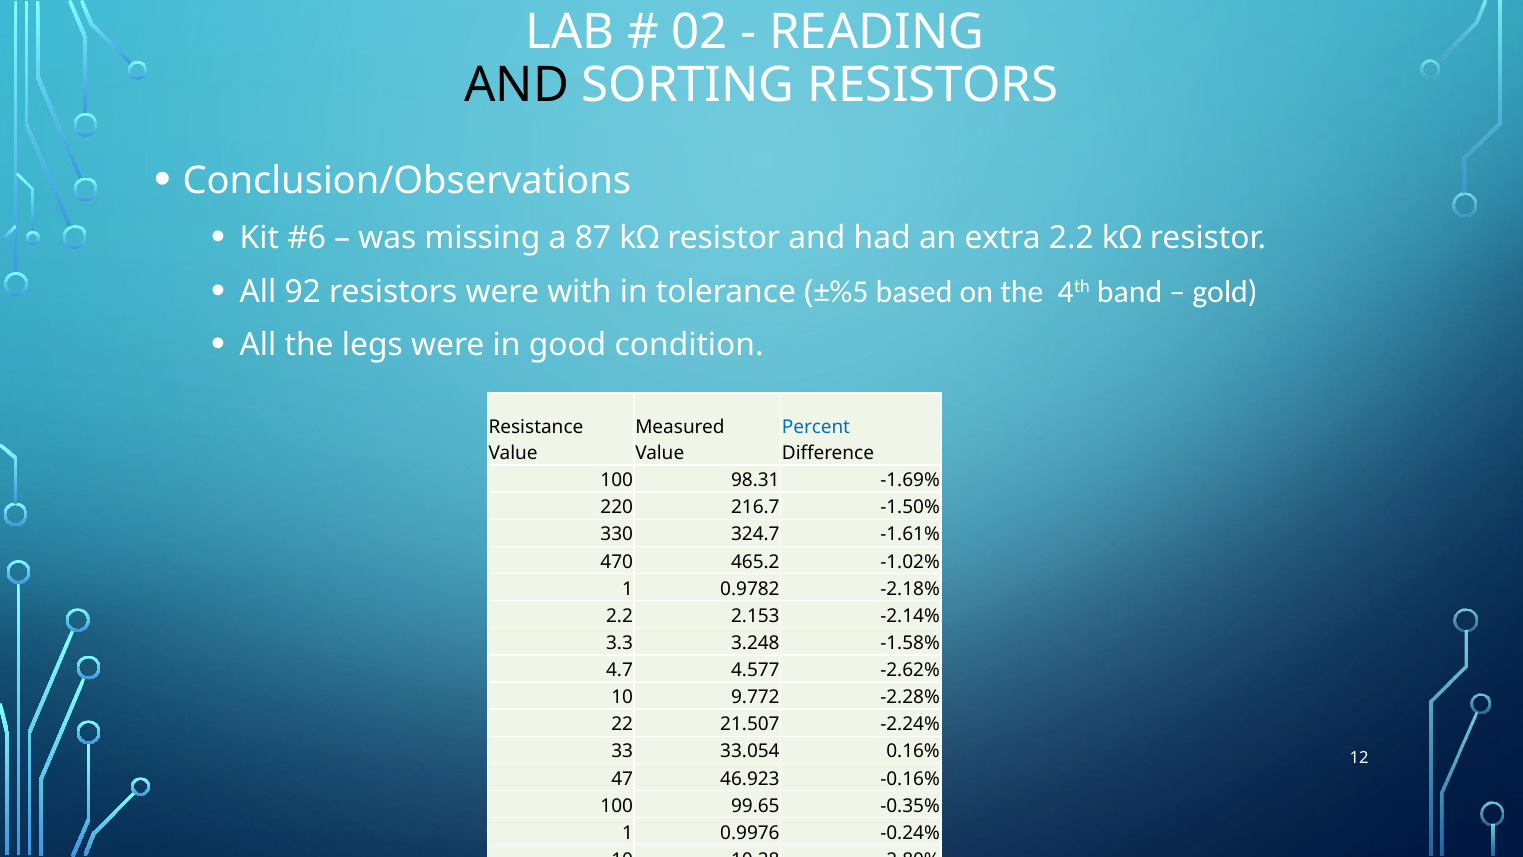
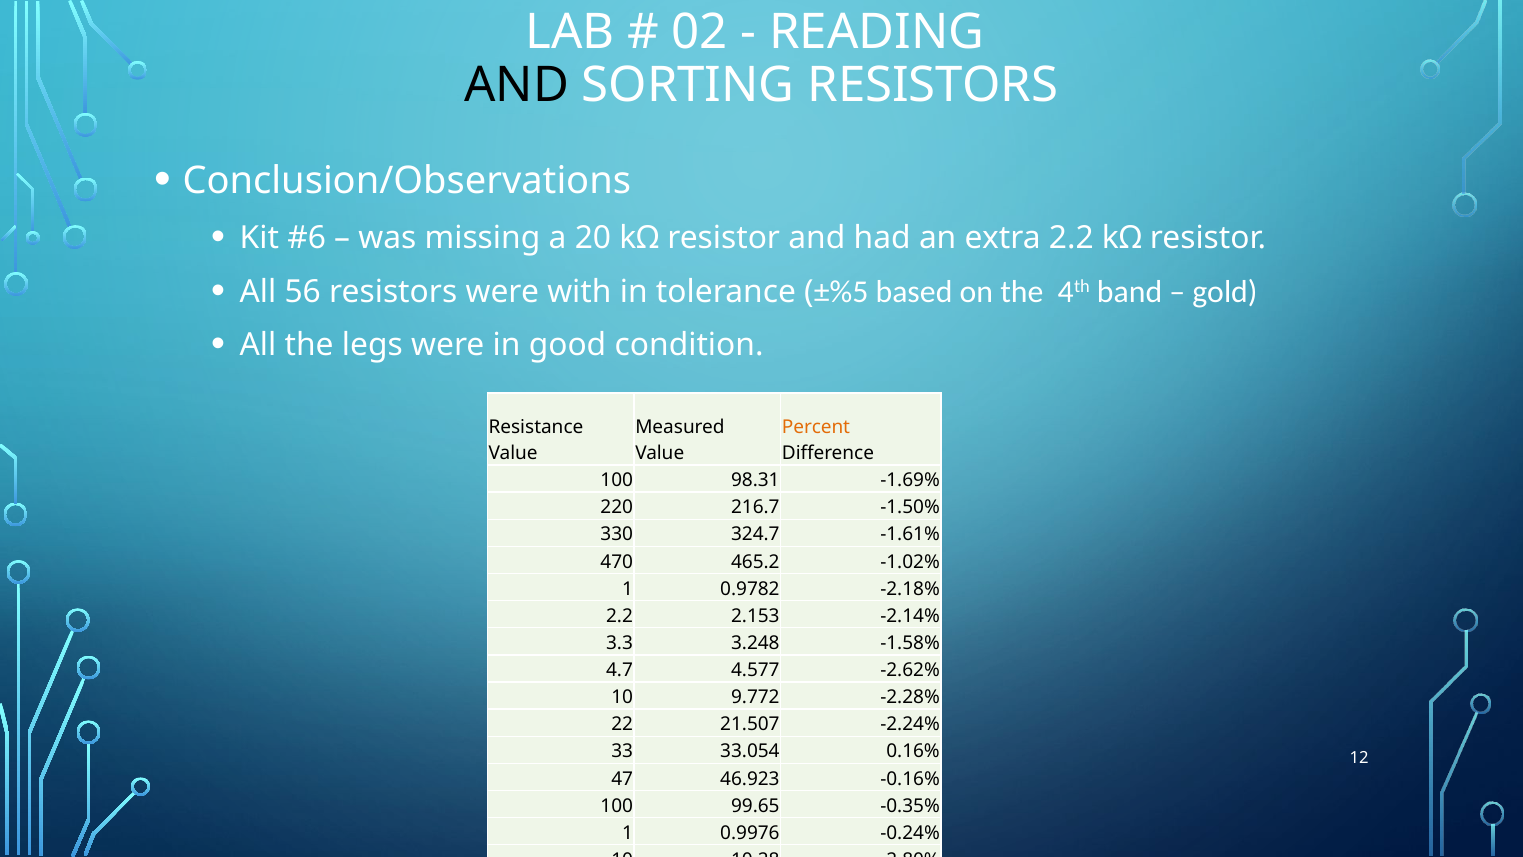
87: 87 -> 20 (593, 238)
92: 92 -> 56 (303, 292)
Percent colour: blue -> orange (816, 427)
